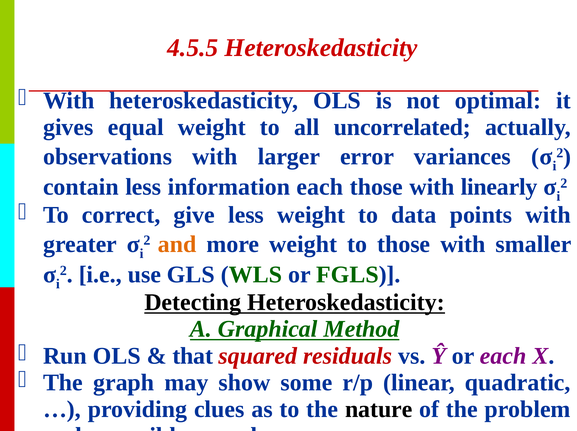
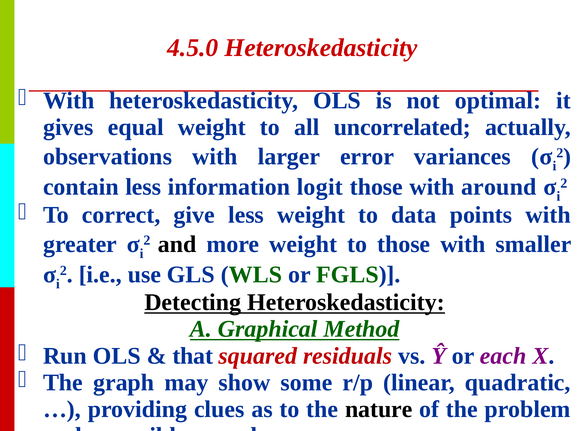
4.5.5: 4.5.5 -> 4.5.0 (193, 48)
information each: each -> logit (320, 187)
linearly: linearly -> around (499, 187)
and colour: orange -> black (177, 244)
